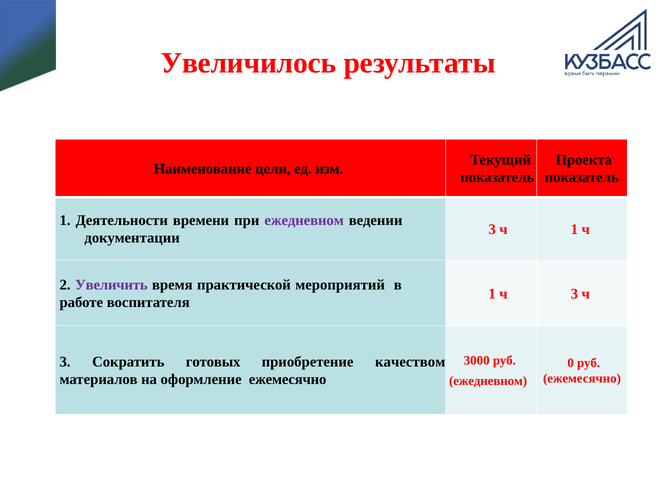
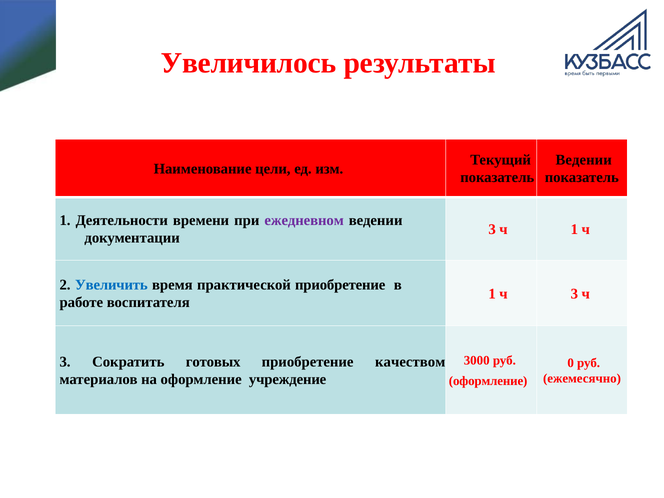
Проекта: Проекта -> Ведении (584, 160)
Увеличить colour: purple -> blue (111, 285)
практической мероприятий: мероприятий -> приобретение (340, 285)
оформление ежемесячно: ежемесячно -> учреждение (288, 380)
ежедневном: ежедневном -> оформление (488, 381)
